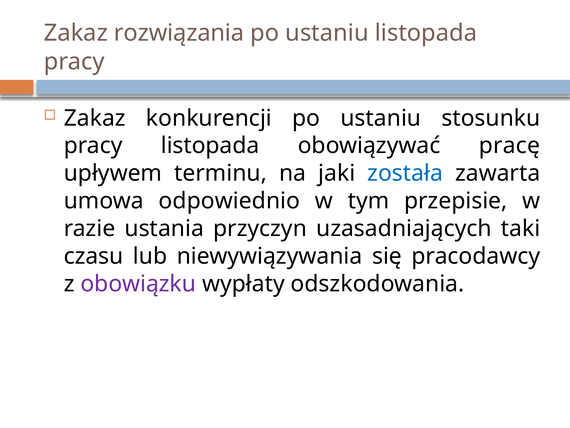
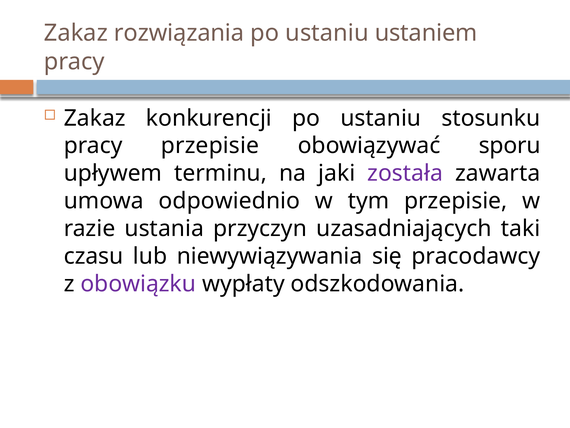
ustaniu listopada: listopada -> ustaniem (426, 33)
pracy listopada: listopada -> przepisie (210, 146)
pracę: pracę -> sporu (510, 146)
została colour: blue -> purple (405, 173)
